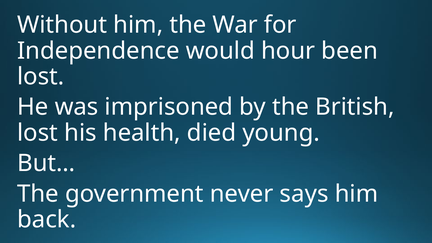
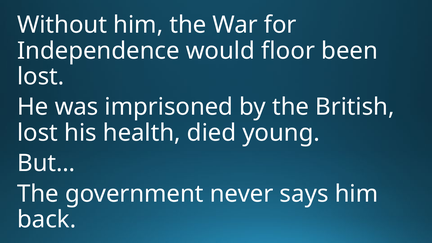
hour: hour -> floor (288, 51)
